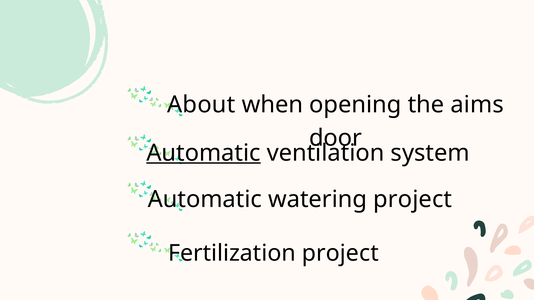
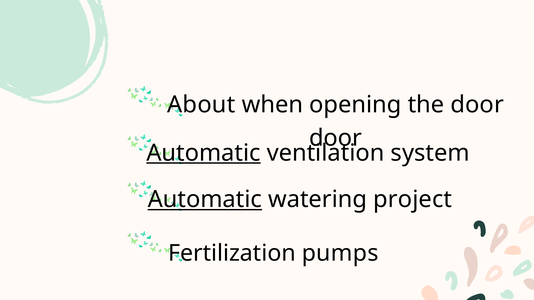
the aims: aims -> door (477, 105)
Automatic underline: none -> present (205, 200)
Fertilization project: project -> pumps (340, 254)
